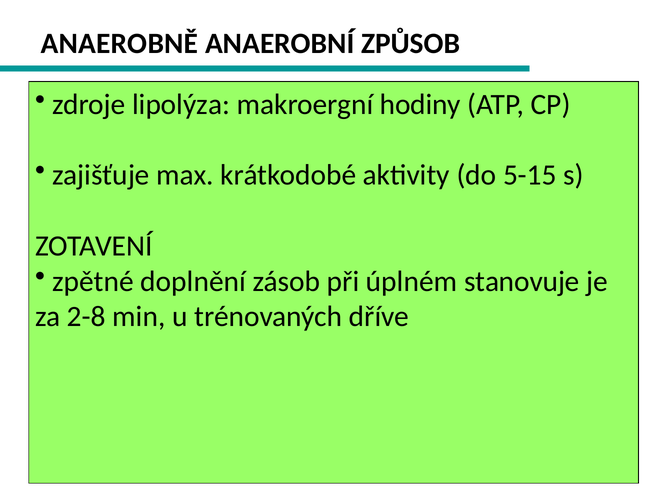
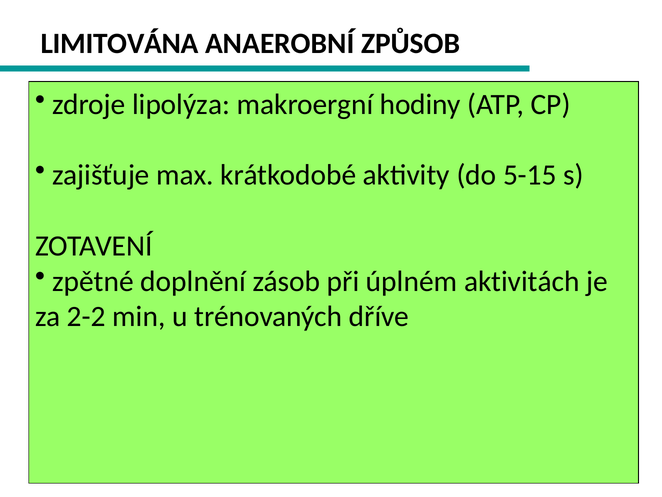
ANAEROBNĚ: ANAEROBNĚ -> LIMITOVÁNA (120, 43)
stanovuje: stanovuje -> aktivitách (522, 281)
2-8: 2-8 -> 2-2 (86, 316)
